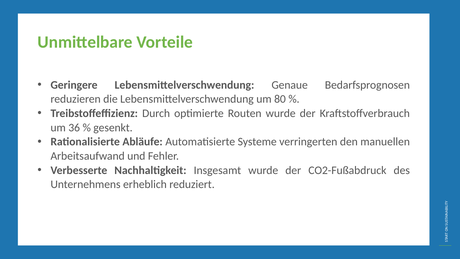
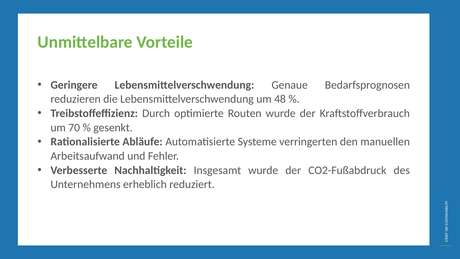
80: 80 -> 48 (280, 99)
36: 36 -> 70 (74, 128)
